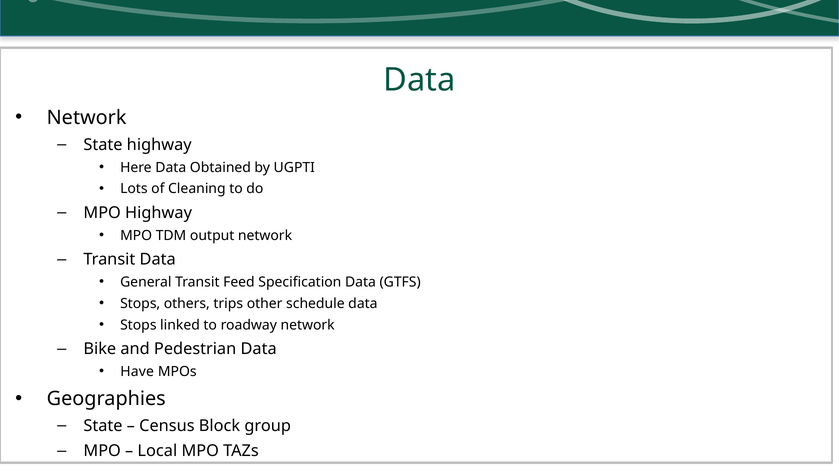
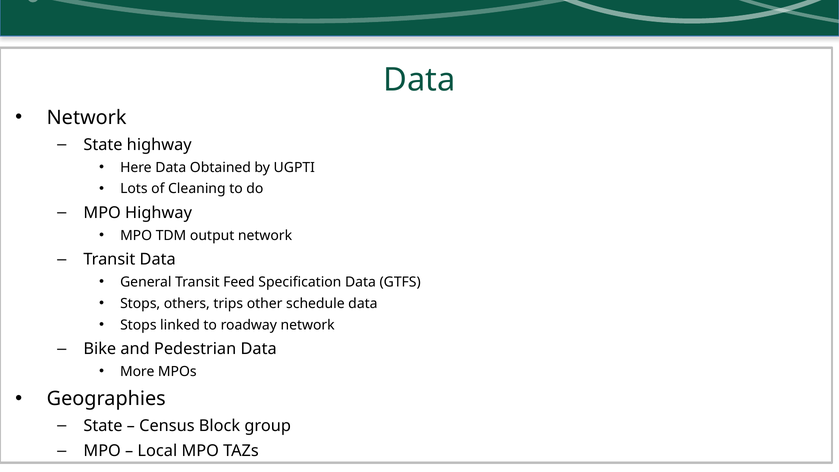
Have: Have -> More (137, 372)
